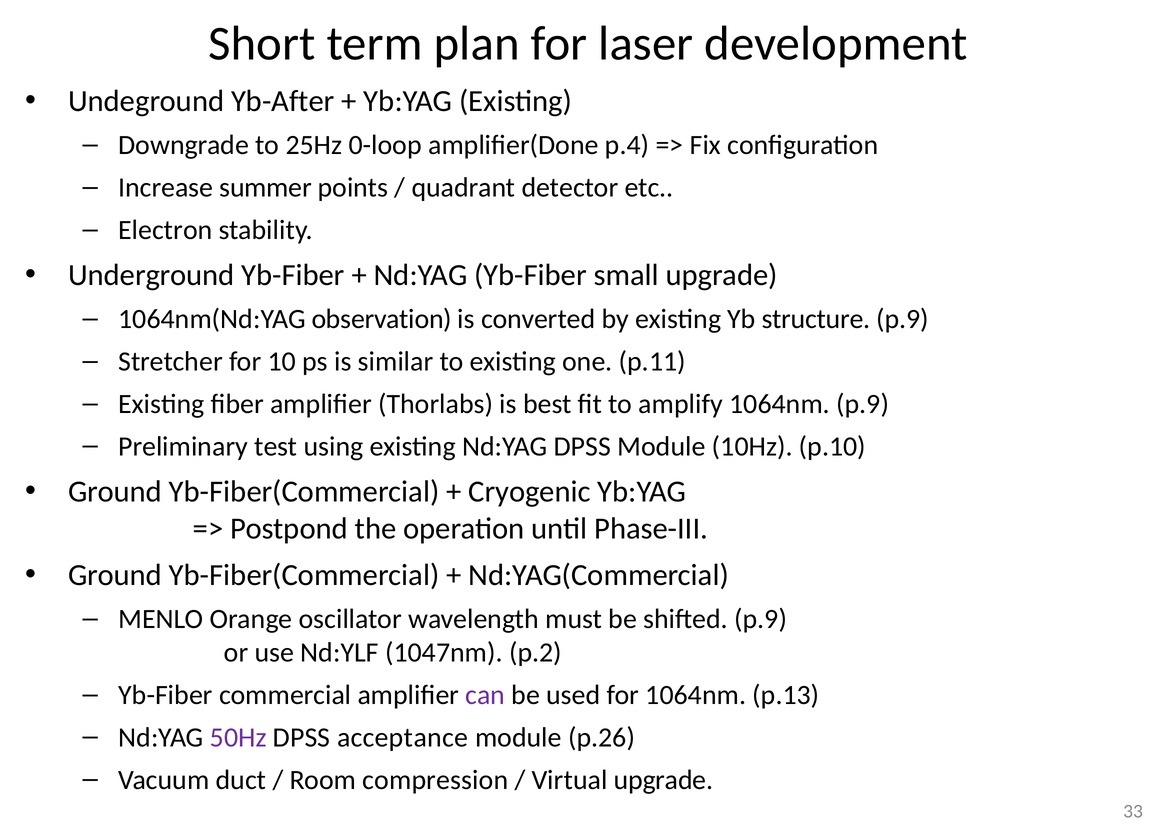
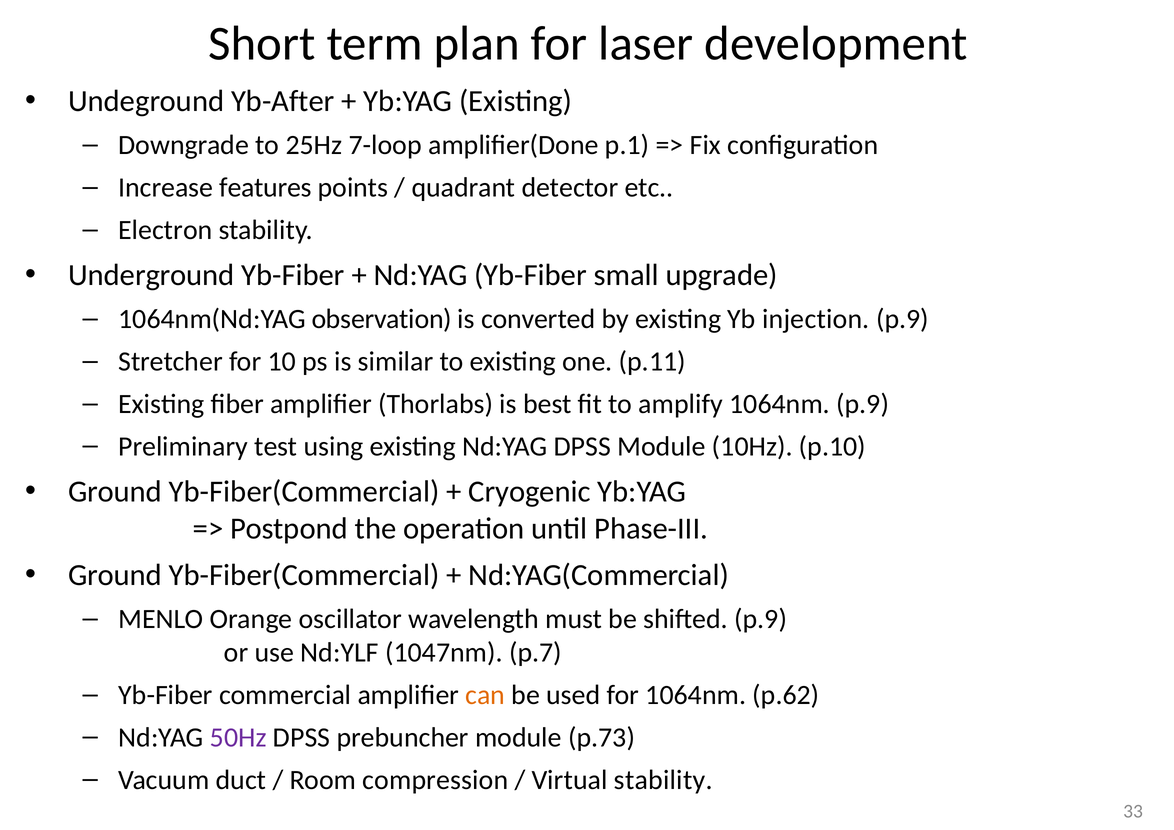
0-loop: 0-loop -> 7-loop (385, 145)
p.4: p.4 -> p.1 (627, 145)
summer: summer -> features (266, 188)
structure: structure -> injection (816, 319)
p.2: p.2 -> p.7 (535, 653)
can colour: purple -> orange (485, 696)
p.13: p.13 -> p.62 (786, 696)
acceptance: acceptance -> prebuncher (403, 738)
p.26: p.26 -> p.73 (602, 738)
Virtual upgrade: upgrade -> stability (663, 780)
